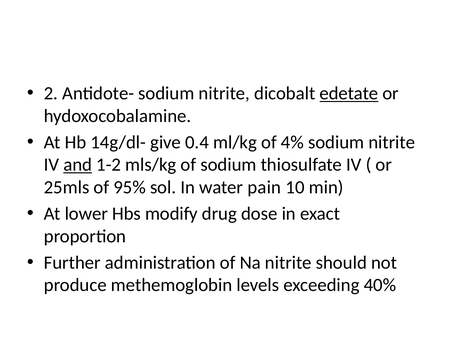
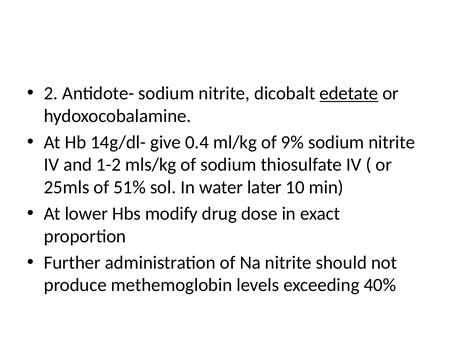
4%: 4% -> 9% (292, 143)
and underline: present -> none (78, 165)
95%: 95% -> 51% (130, 188)
pain: pain -> later (264, 188)
